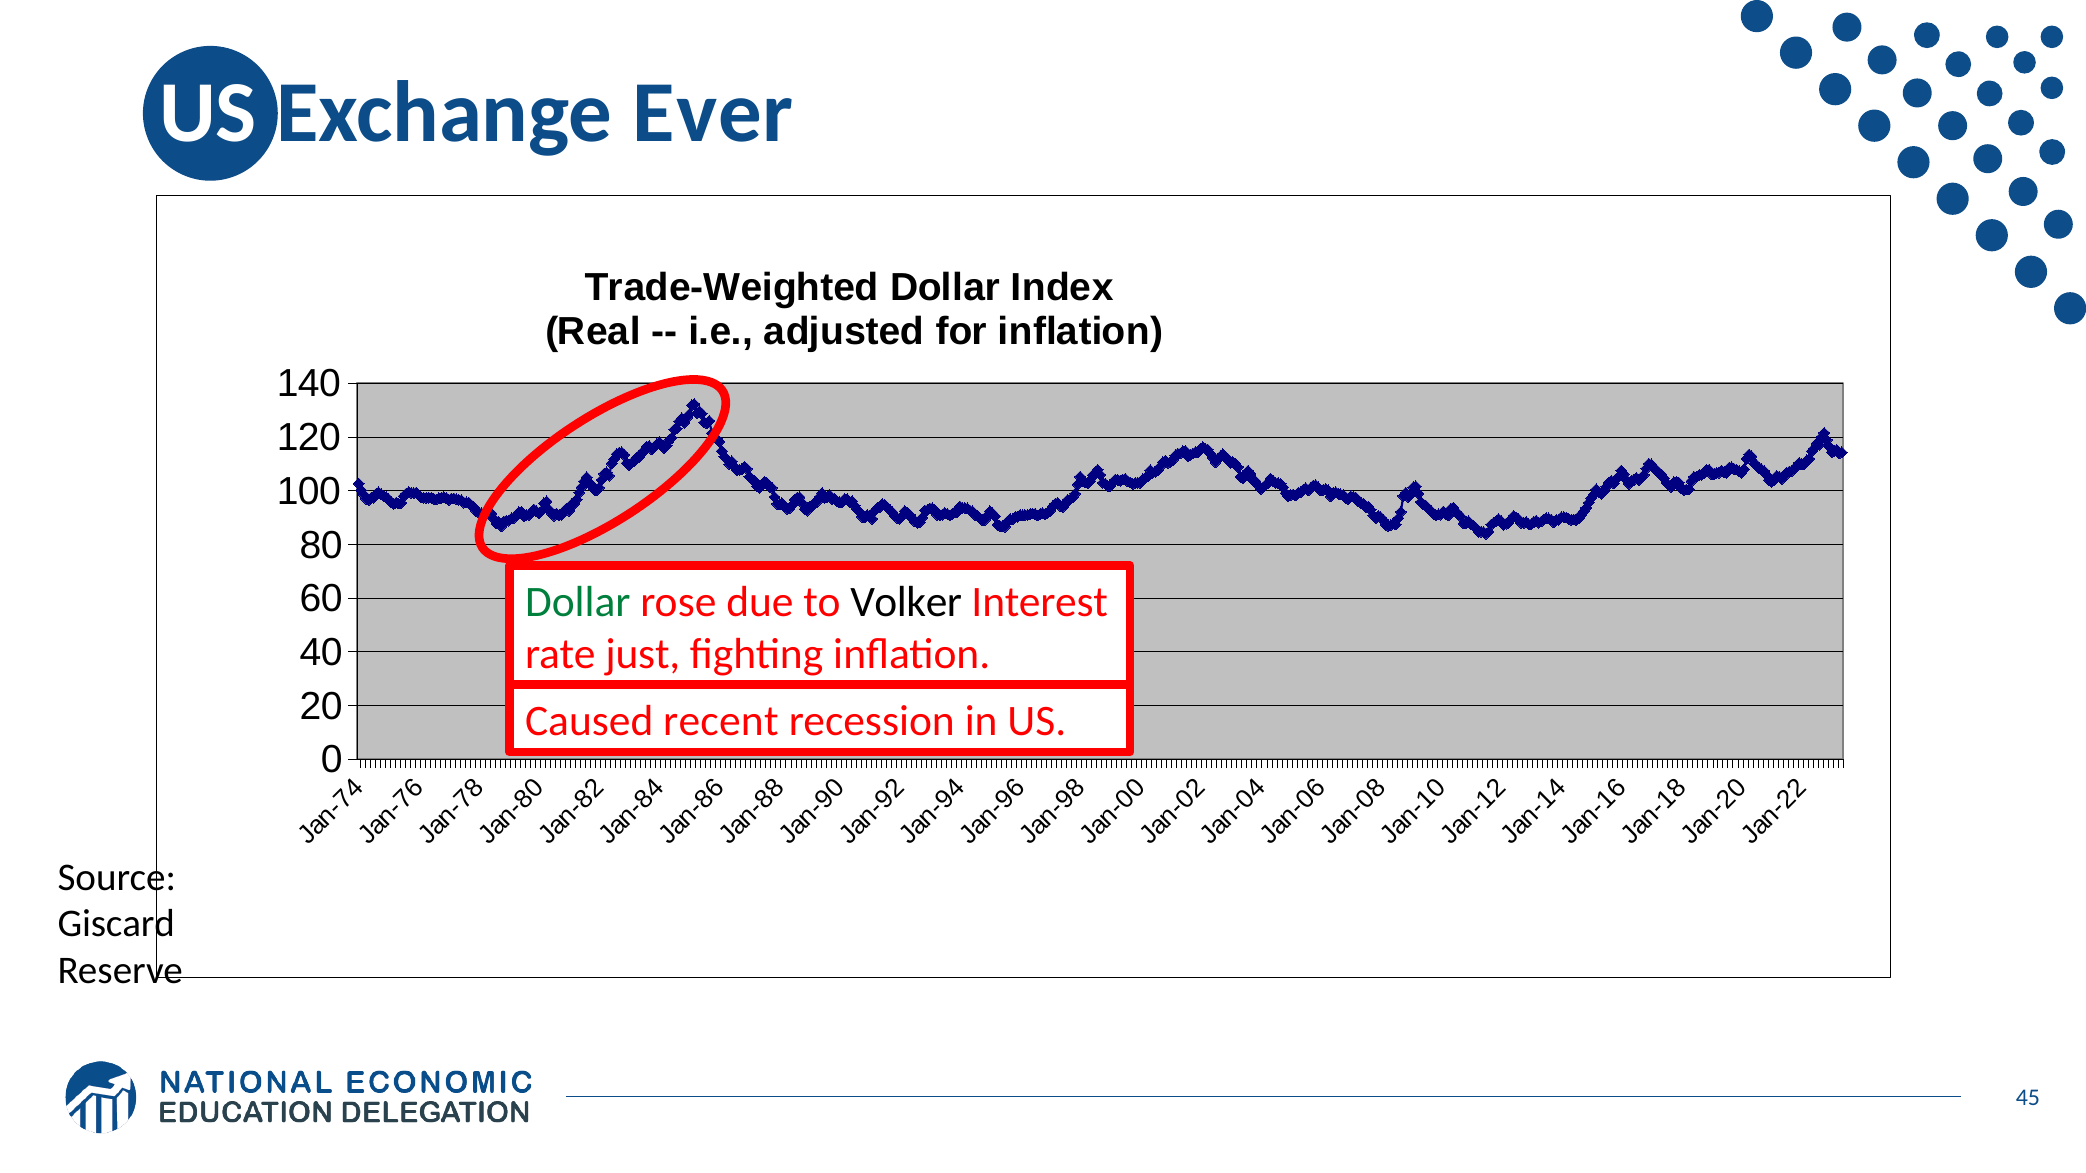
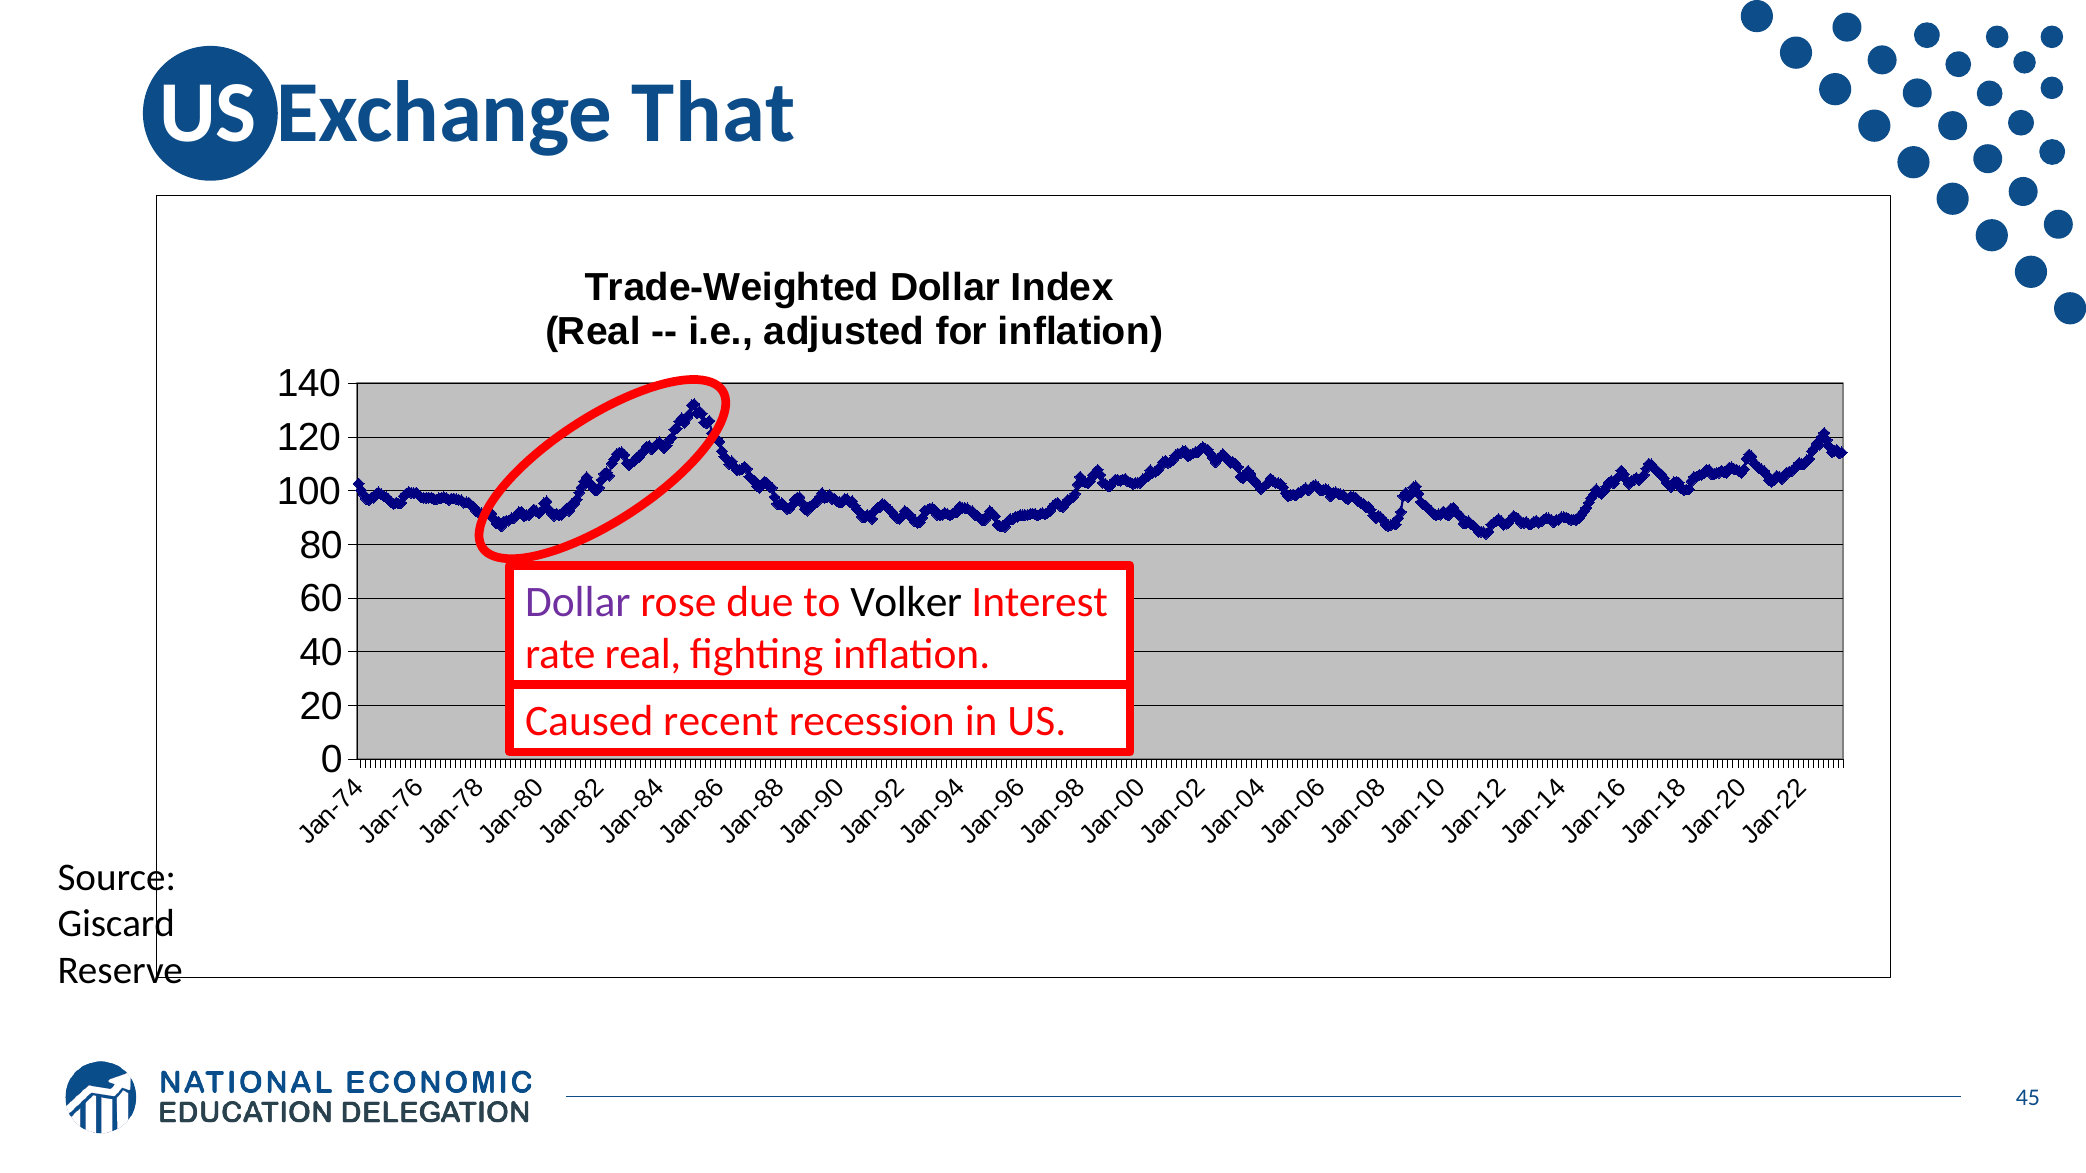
Ever: Ever -> That (714, 113)
Dollar colour: green -> purple (578, 602)
rate just: just -> real (643, 655)
